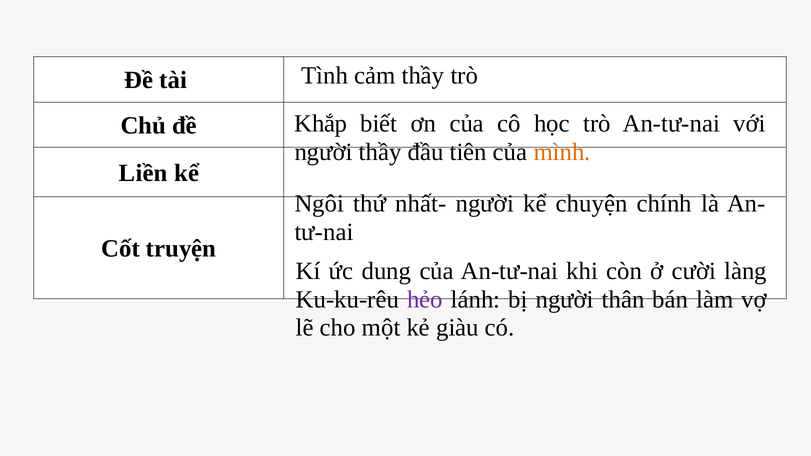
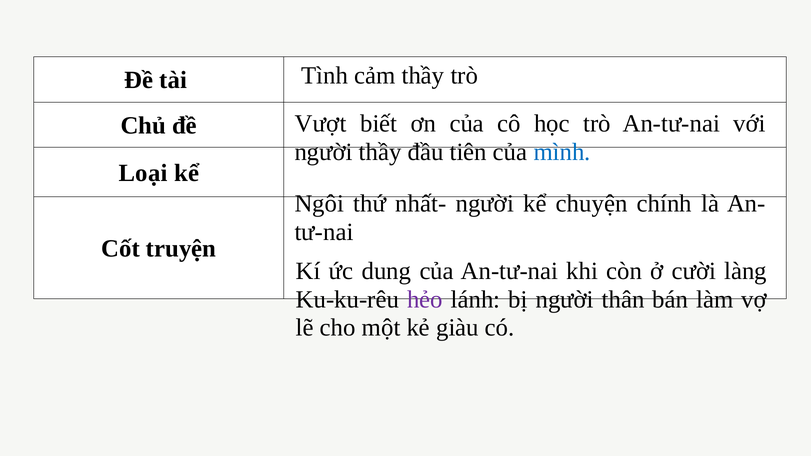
Khắp: Khắp -> Vượt (321, 124)
mình colour: orange -> blue (562, 152)
Liền: Liền -> Loại (143, 173)
